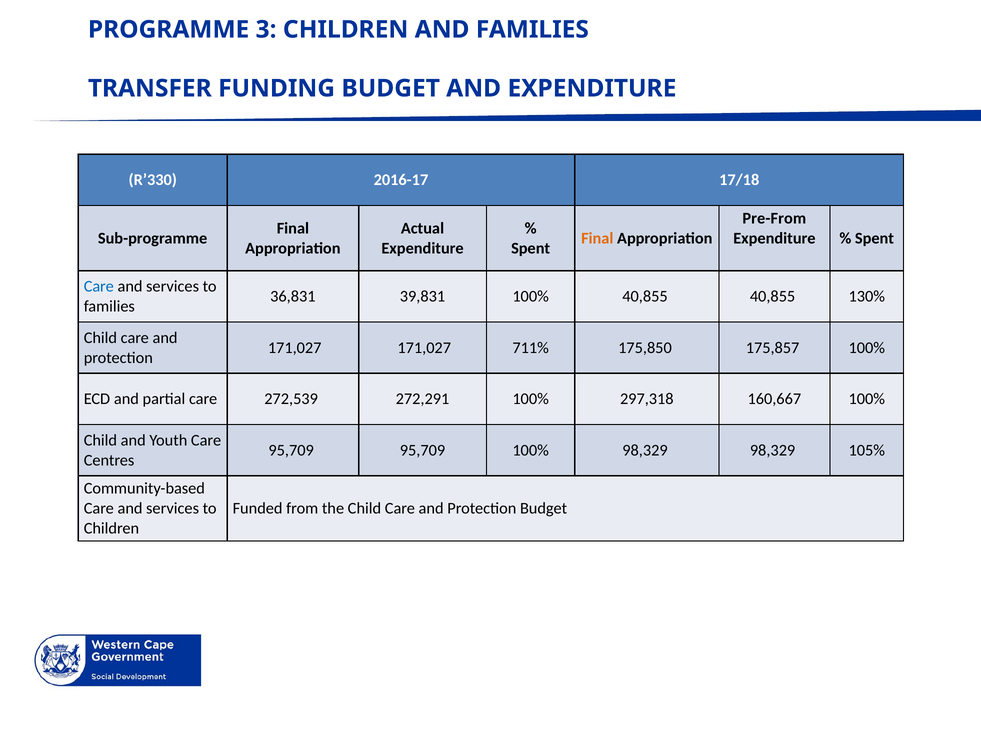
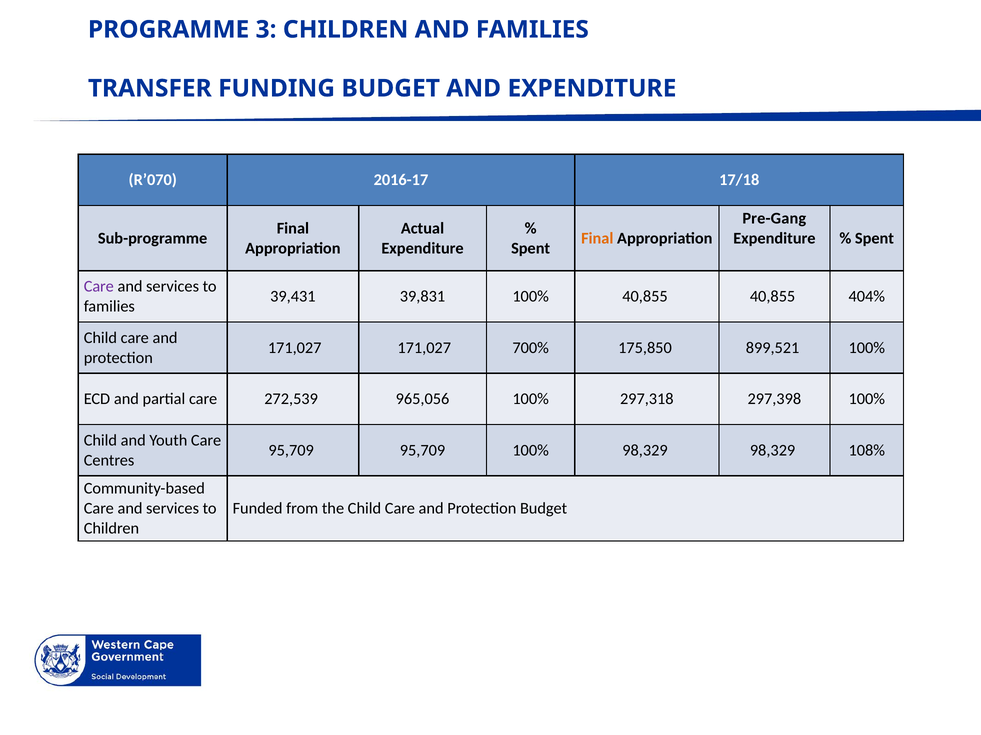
R’330: R’330 -> R’070 (153, 180)
Pre-From: Pre-From -> Pre-Gang (774, 219)
Care colour: blue -> purple (99, 287)
36,831: 36,831 -> 39,431 (293, 297)
130%: 130% -> 404% (867, 297)
711%: 711% -> 700% (531, 348)
175,857: 175,857 -> 899,521 (773, 348)
272,291: 272,291 -> 965,056 (422, 399)
160,667: 160,667 -> 297,398 (774, 399)
105%: 105% -> 108% (867, 451)
